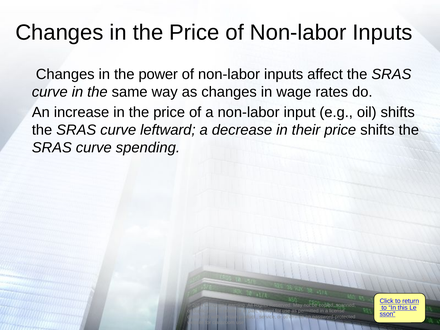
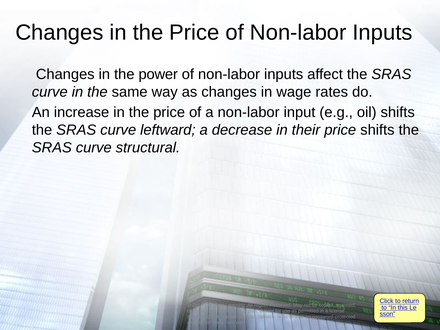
spending: spending -> structural (148, 148)
